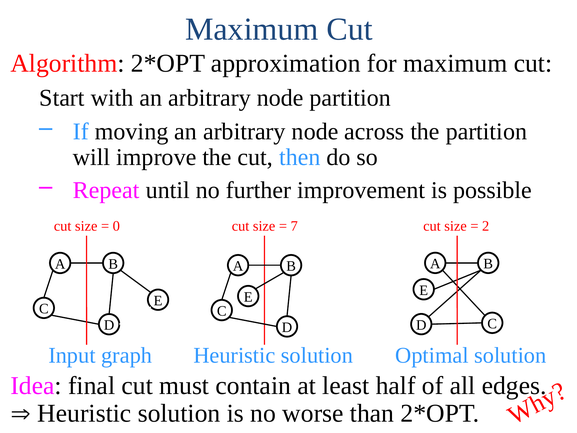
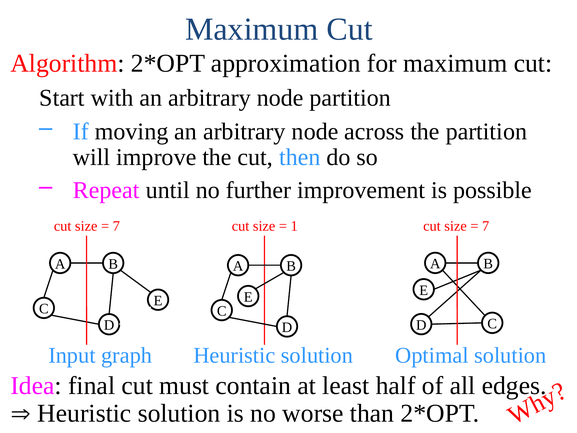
0: 0 -> 7 (116, 226)
7: 7 -> 1 (294, 226)
2: 2 -> 7 (486, 226)
